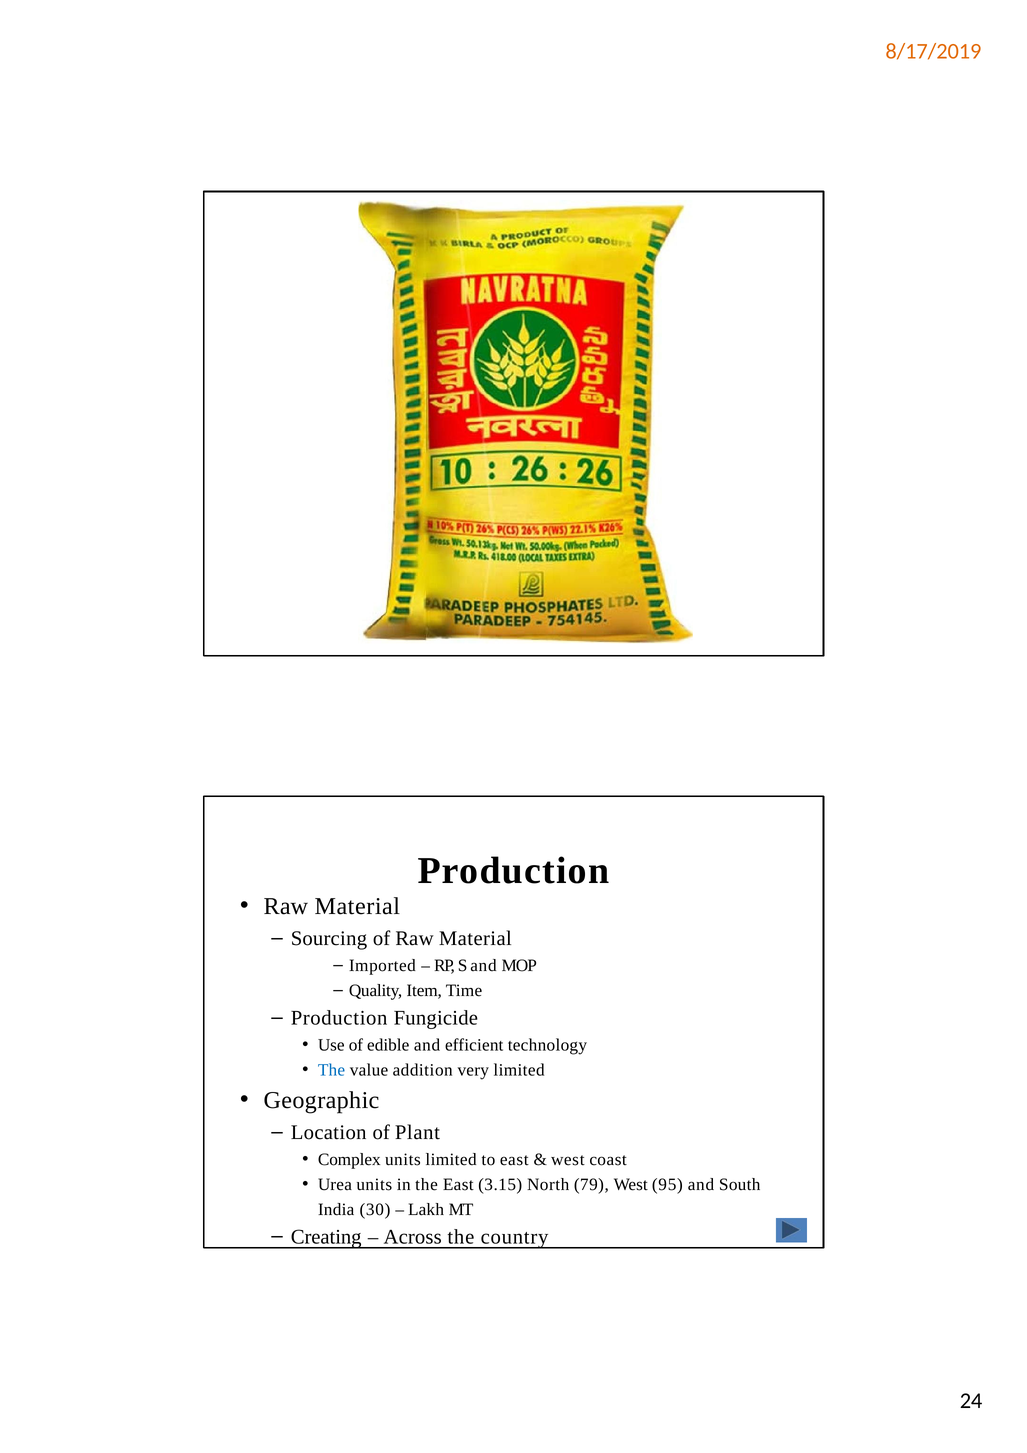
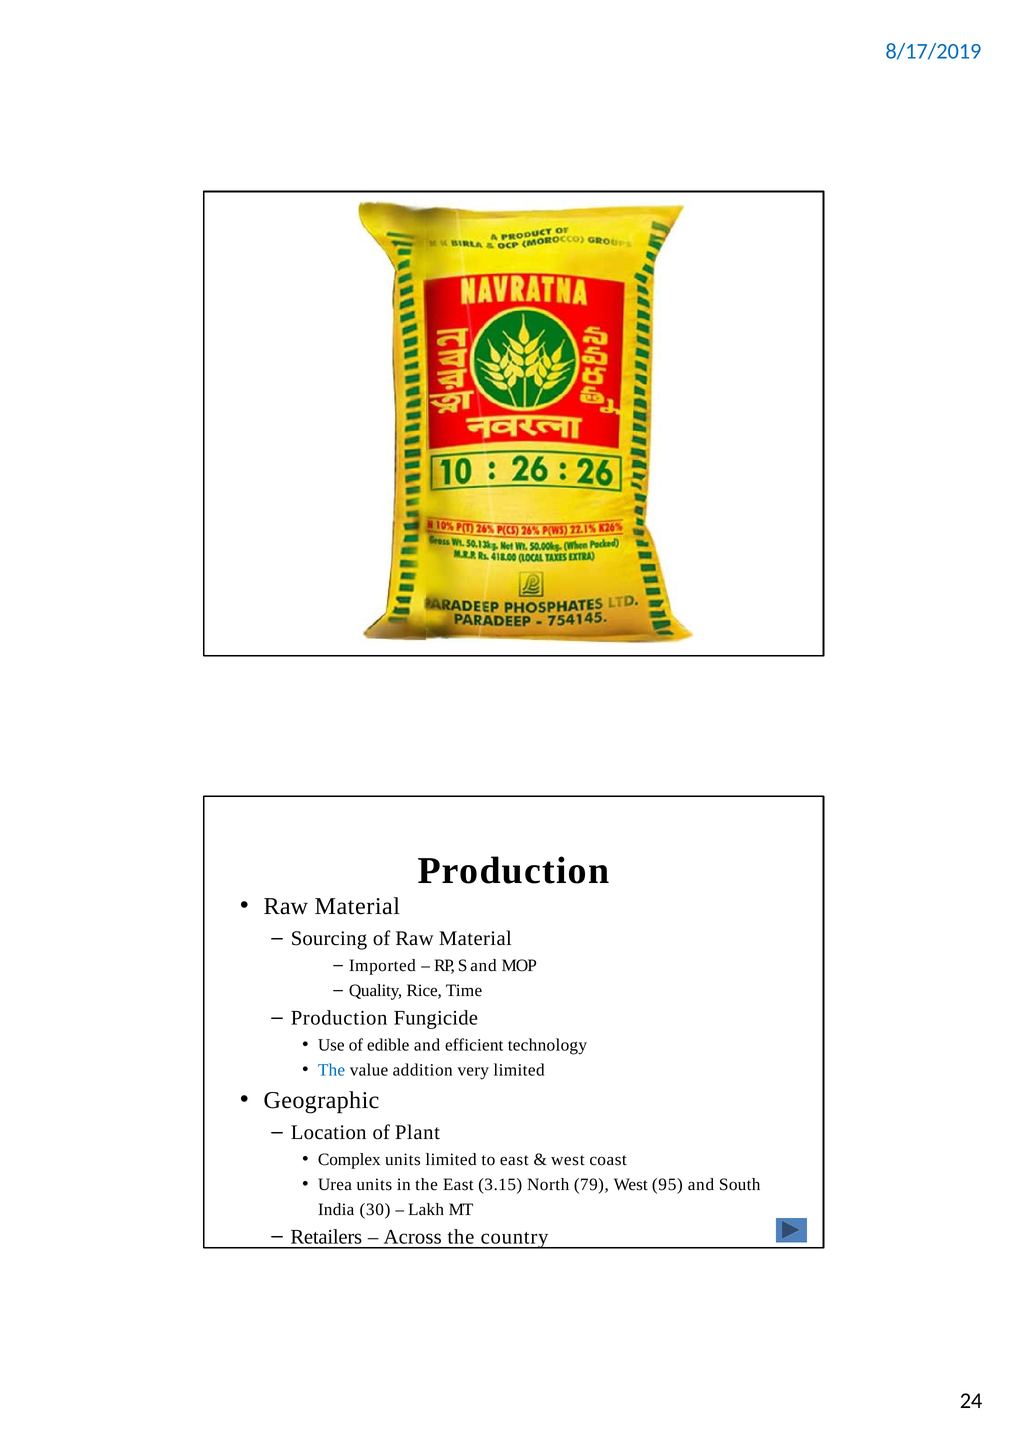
8/17/2019 colour: orange -> blue (933, 51)
Item: Item -> Rice (424, 991)
Creating: Creating -> Retailers (326, 1237)
